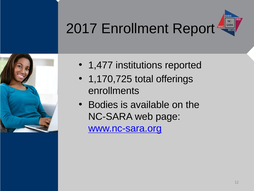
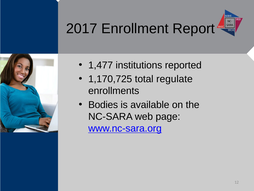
offerings: offerings -> regulate (174, 79)
